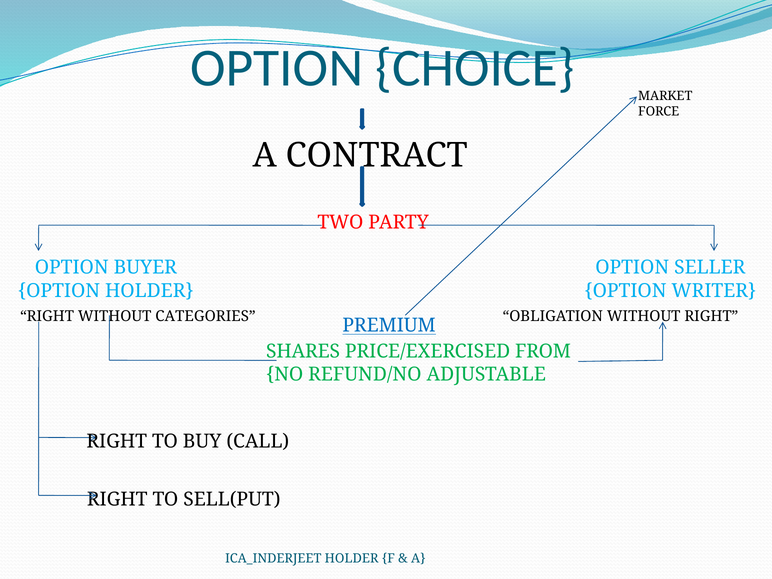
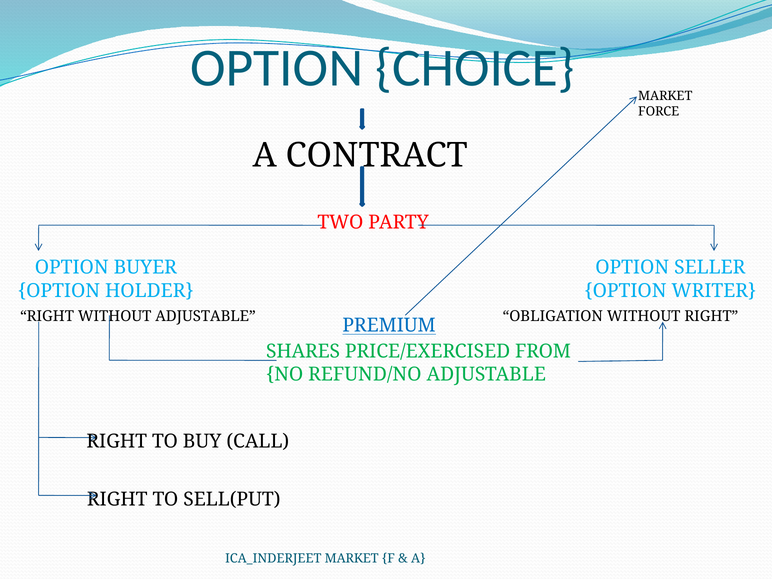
WITHOUT CATEGORIES: CATEGORIES -> ADJUSTABLE (206, 316)
ICA_INDERJEET HOLDER: HOLDER -> MARKET (352, 559)
